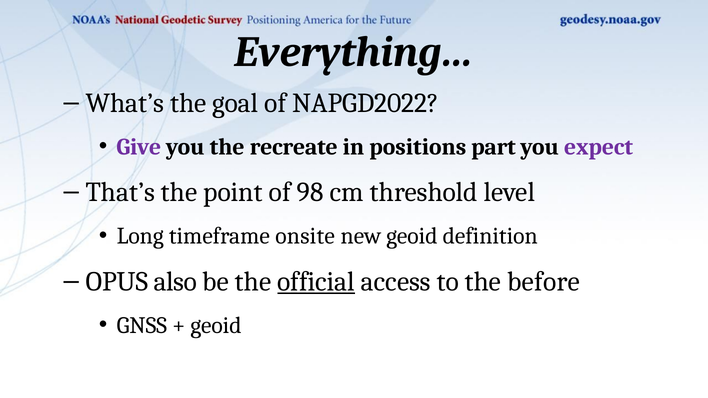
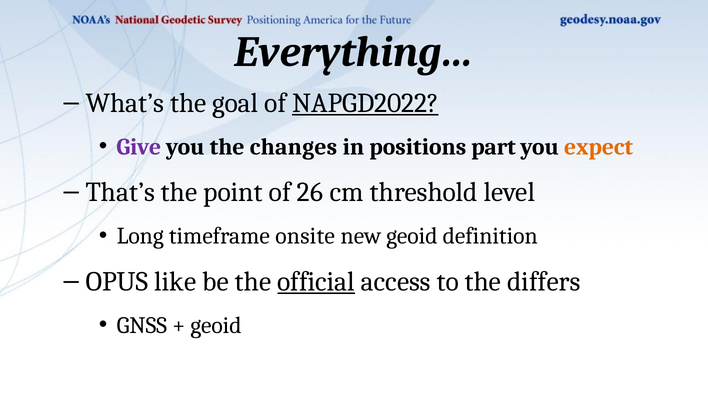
NAPGD2022 underline: none -> present (365, 103)
recreate: recreate -> changes (294, 147)
expect colour: purple -> orange (599, 147)
98: 98 -> 26 (310, 192)
also: also -> like (175, 282)
before: before -> differs (544, 282)
